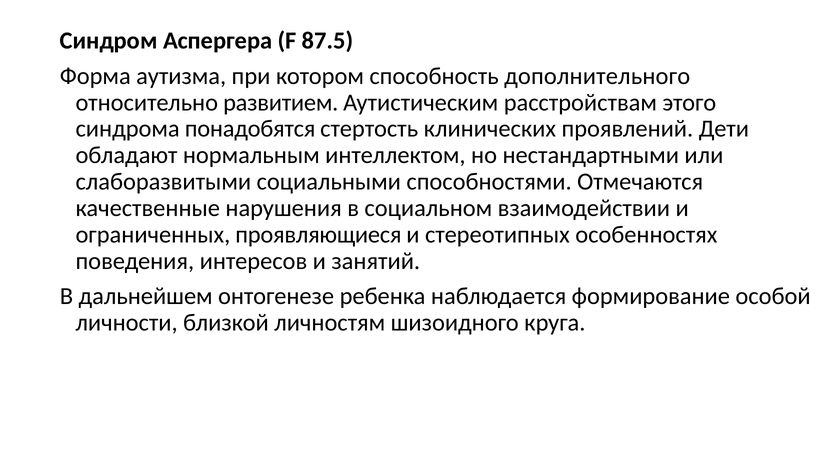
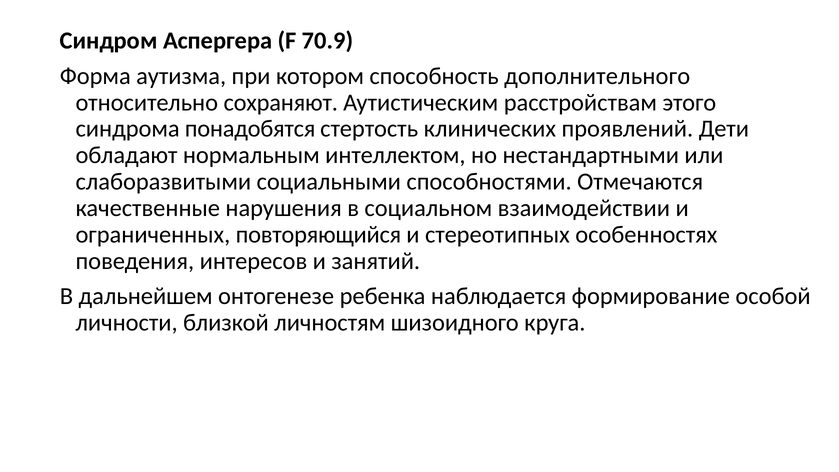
87.5: 87.5 -> 70.9 (328, 41)
развитием: развитием -> сохраняют (281, 102)
проявляющиеся: проявляющиеся -> повторяющийся (318, 235)
